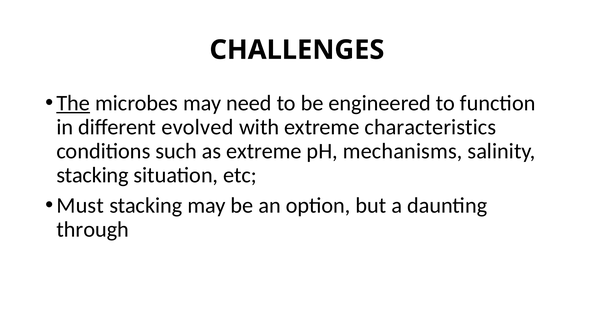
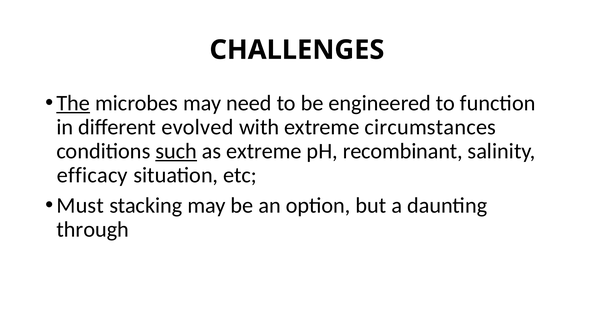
characteristics: characteristics -> circumstances (430, 127)
such underline: none -> present (176, 151)
mechanisms: mechanisms -> recombinant (403, 151)
stacking: stacking -> efficacy (92, 175)
